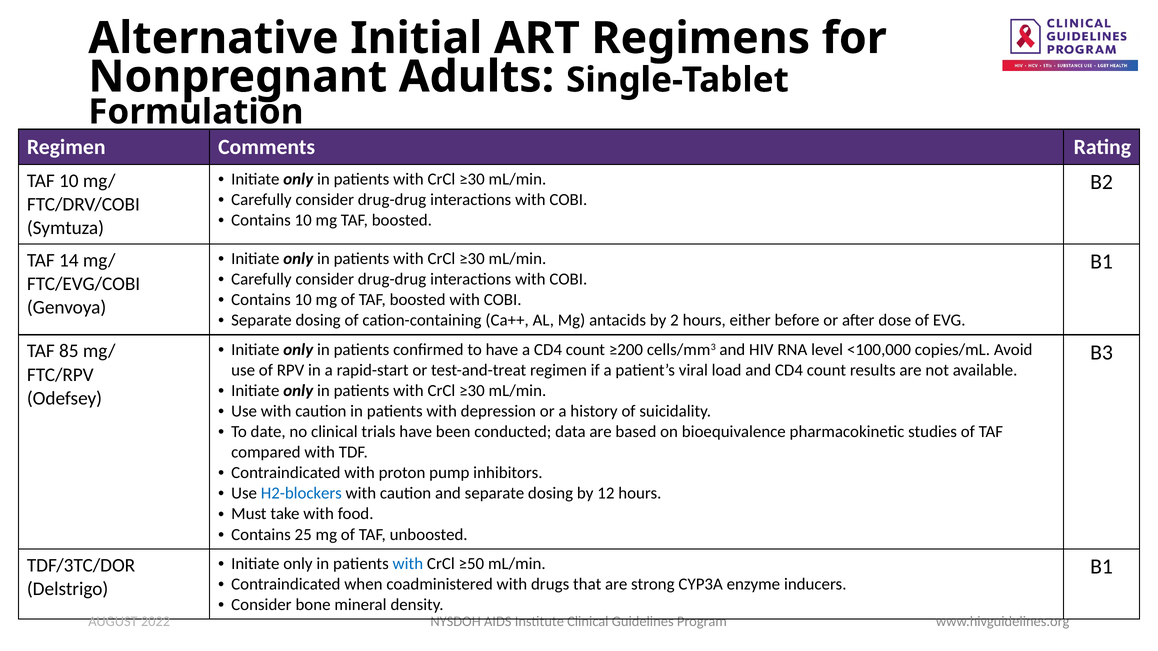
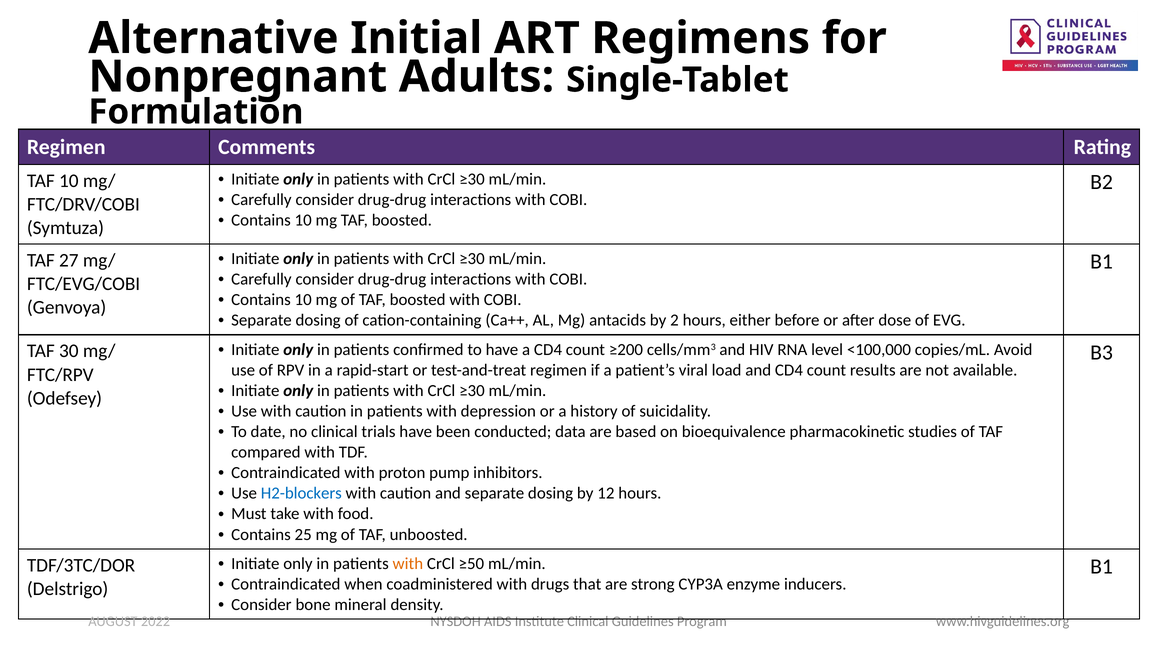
14: 14 -> 27 (69, 260)
85: 85 -> 30 (69, 351)
with colour: blue -> orange (408, 564)
